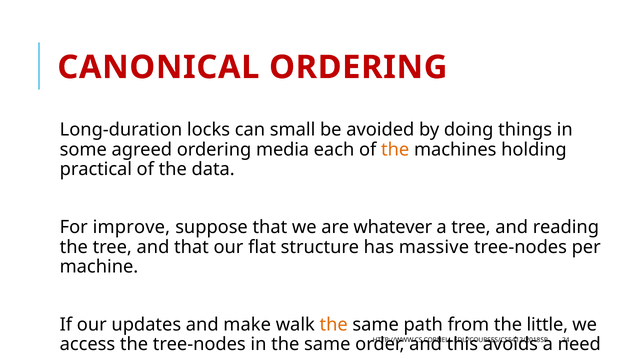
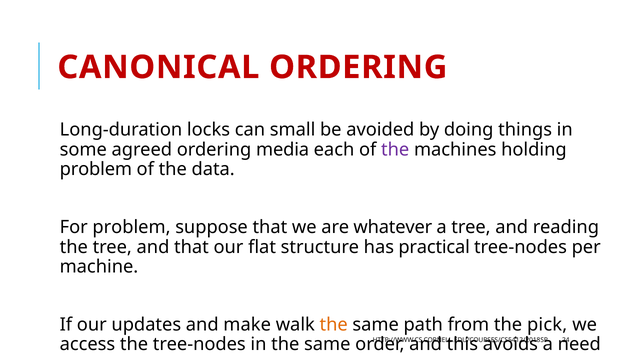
the colour: orange -> purple (395, 149)
practical: practical -> problem (96, 169)
For improve: improve -> problem (132, 227)
massive: massive -> practical (434, 247)
little: little -> pick (547, 324)
